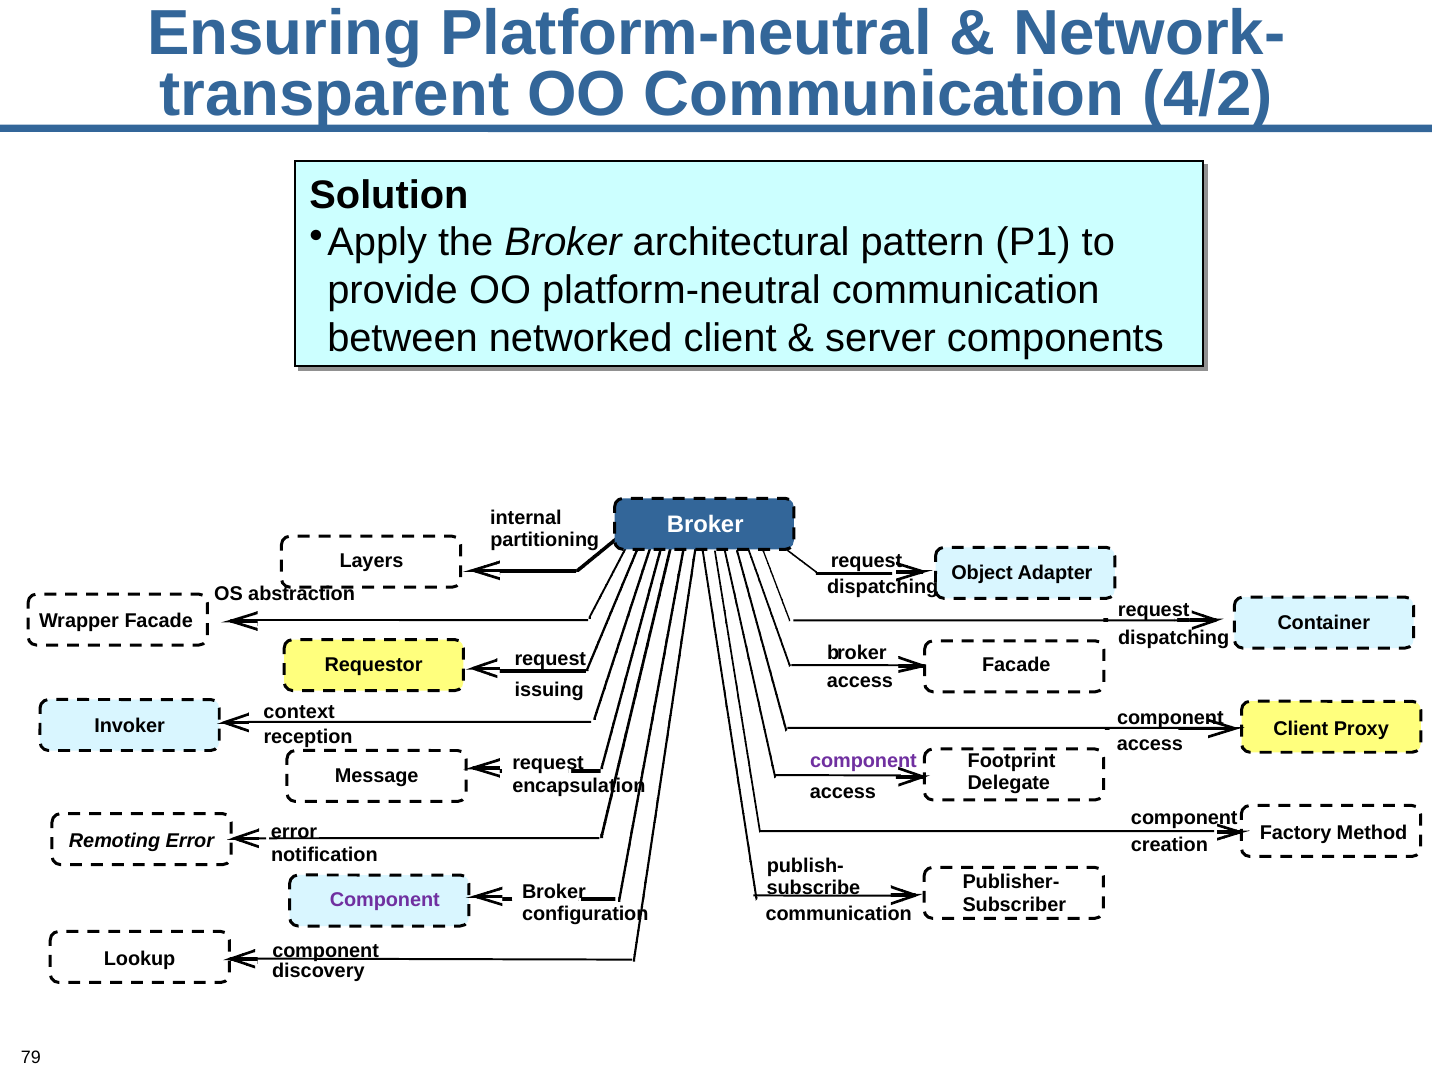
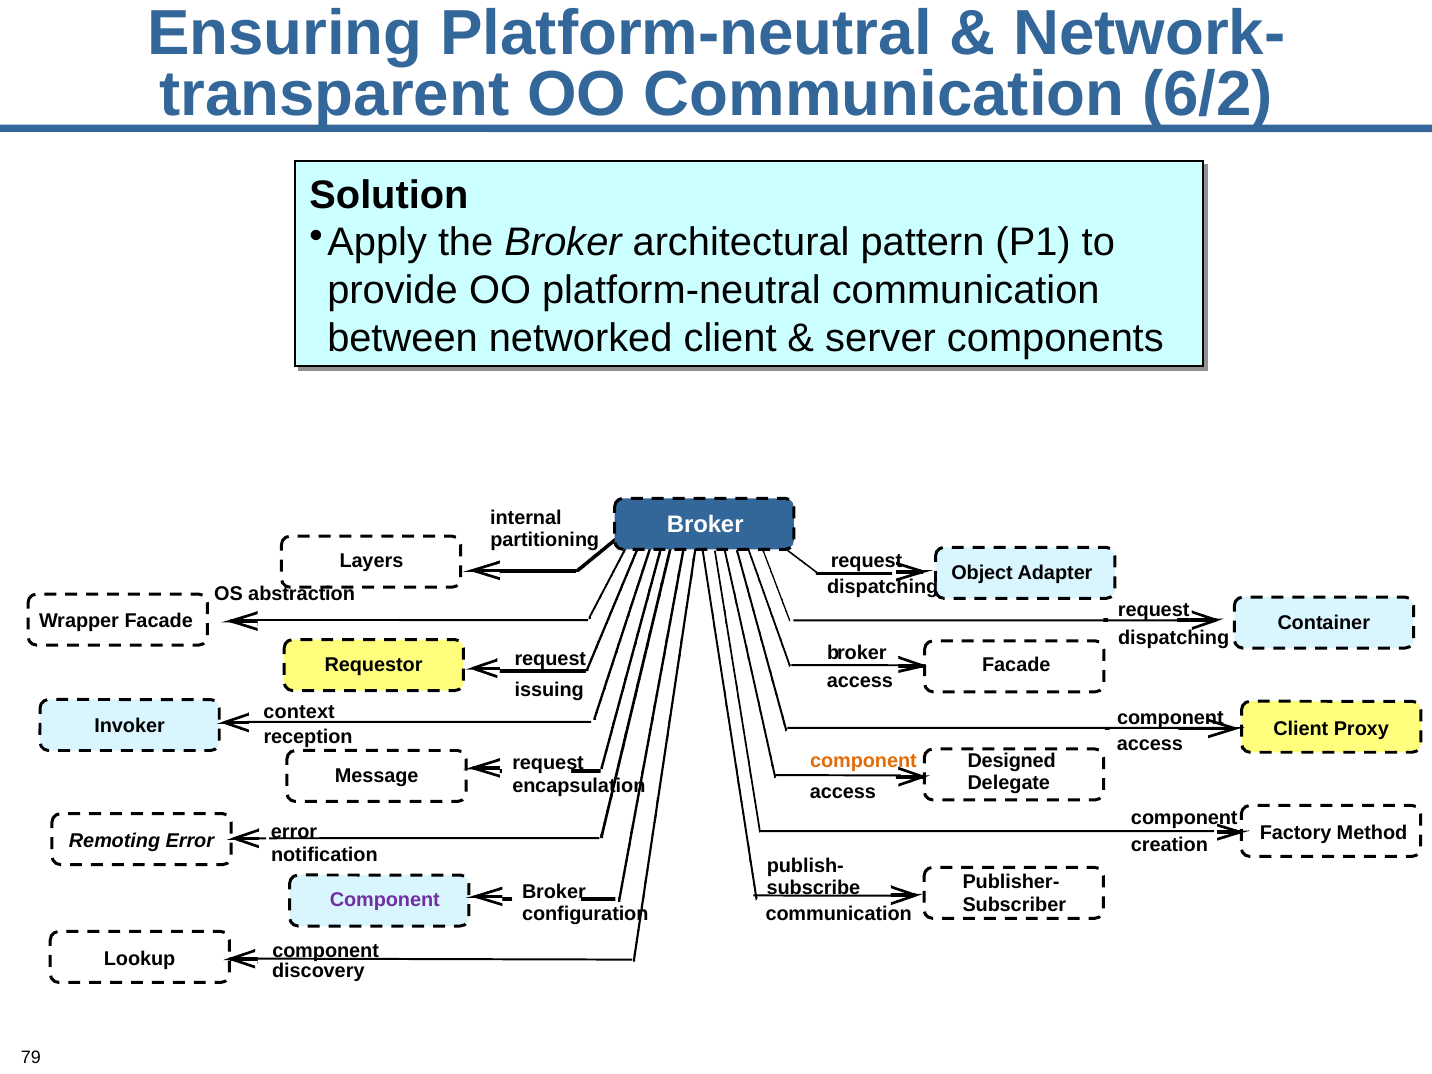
4/2: 4/2 -> 6/2 (1208, 95)
component colour: purple -> orange (863, 761)
Footprint: Footprint -> Designed (1012, 761)
